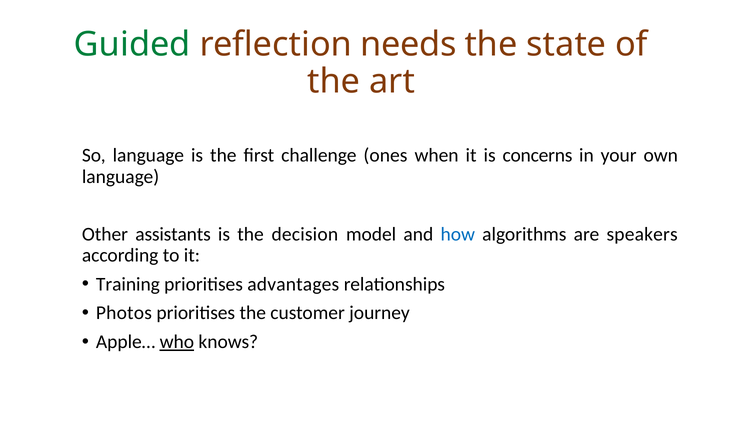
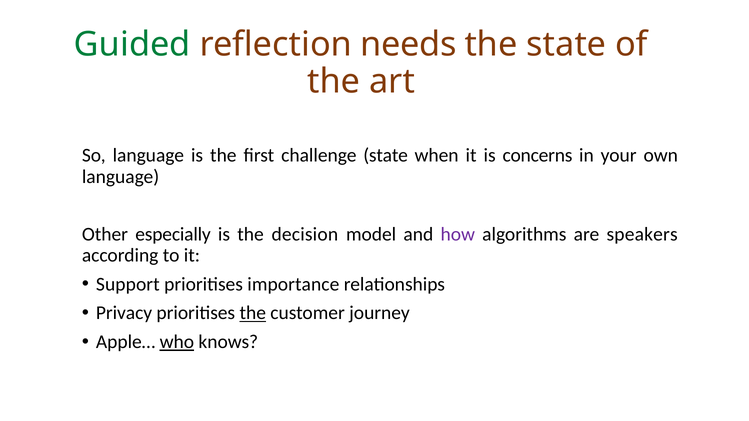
challenge ones: ones -> state (386, 156)
assistants: assistants -> especially (173, 234)
how colour: blue -> purple (458, 234)
Training: Training -> Support (128, 284)
advantages: advantages -> importance (293, 284)
Photos: Photos -> Privacy (124, 313)
the underline: none -> present (253, 313)
